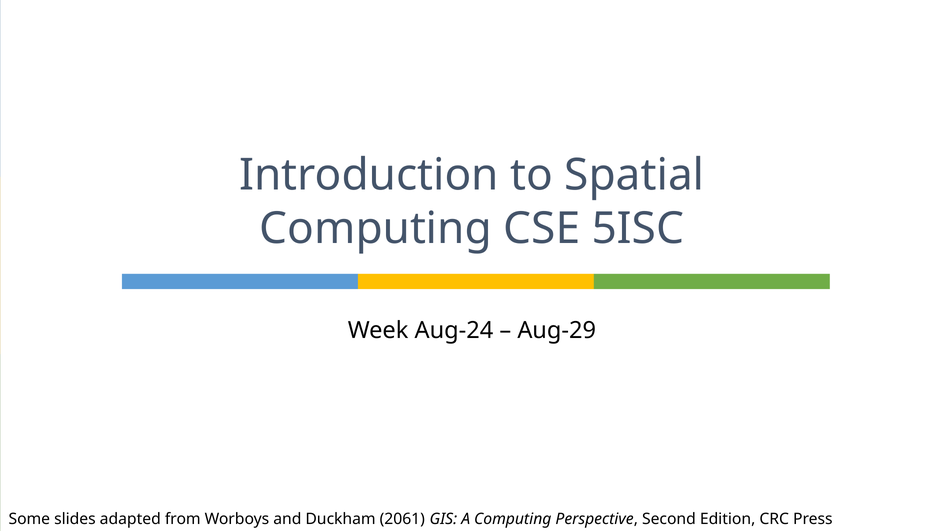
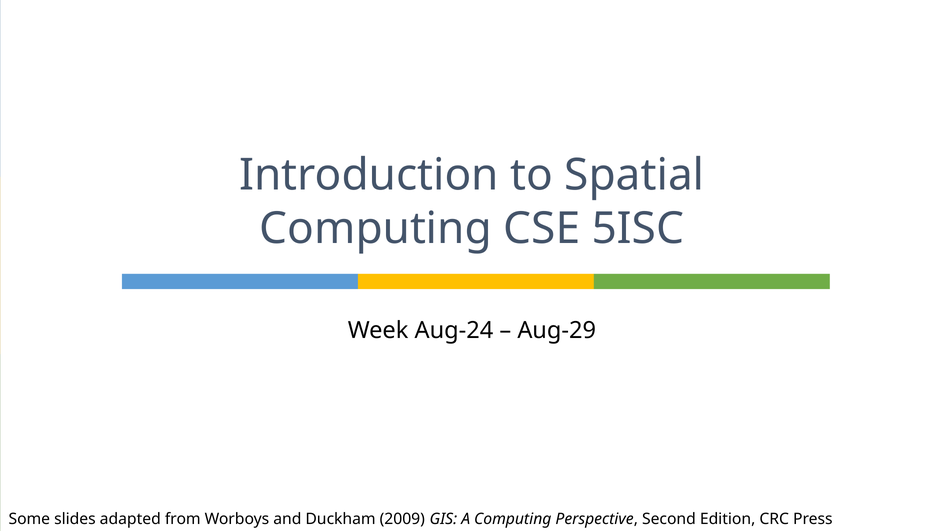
2061: 2061 -> 2009 (402, 519)
